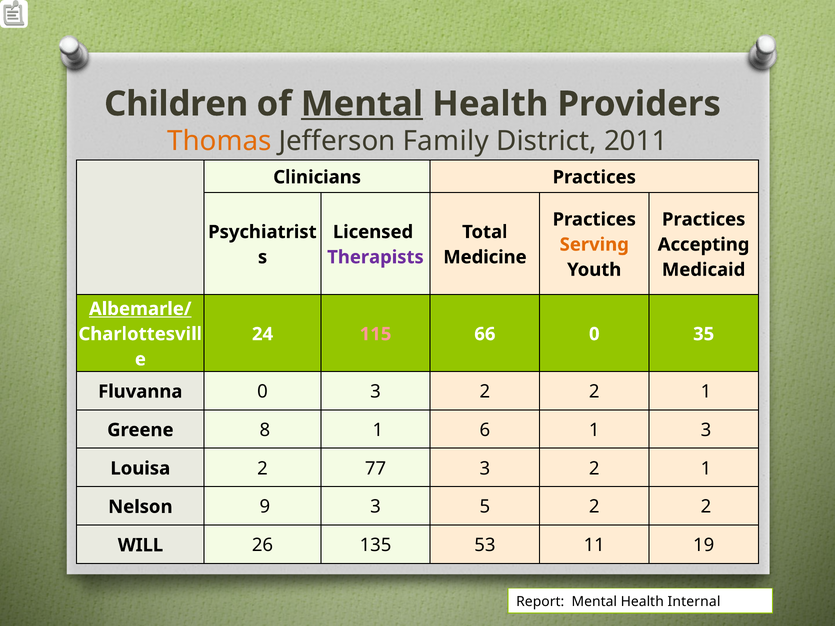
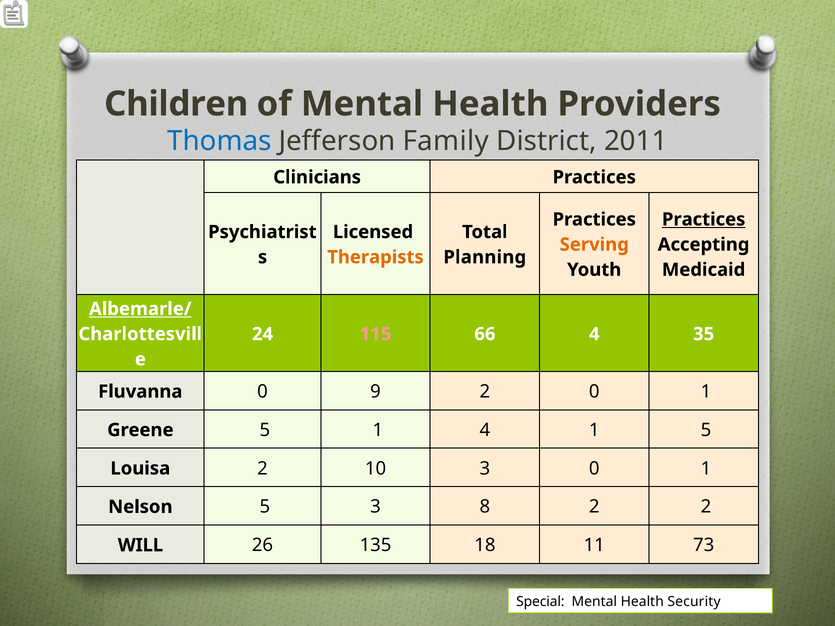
Mental underline: present -> none (362, 104)
Thomas colour: orange -> blue (219, 141)
Practices underline: none -> present (704, 219)
Therapists colour: purple -> orange (375, 257)
Medicine: Medicine -> Planning (485, 257)
66 0: 0 -> 4 (594, 334)
0 3: 3 -> 9 (376, 392)
2: 2 -> 0 (594, 392)
Greene 8: 8 -> 5 (265, 430)
1 6: 6 -> 4 (485, 430)
1 3: 3 -> 5 (706, 430)
77: 77 -> 10 (376, 469)
2: 2 -> 0 (594, 469)
Nelson 9: 9 -> 5 (265, 507)
5: 5 -> 8 (485, 507)
53: 53 -> 18 (485, 545)
19: 19 -> 73 (704, 545)
Report: Report -> Special (540, 602)
Internal: Internal -> Security (694, 602)
